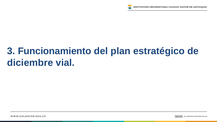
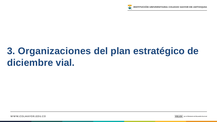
Funcionamiento: Funcionamiento -> Organizaciones (54, 51)
